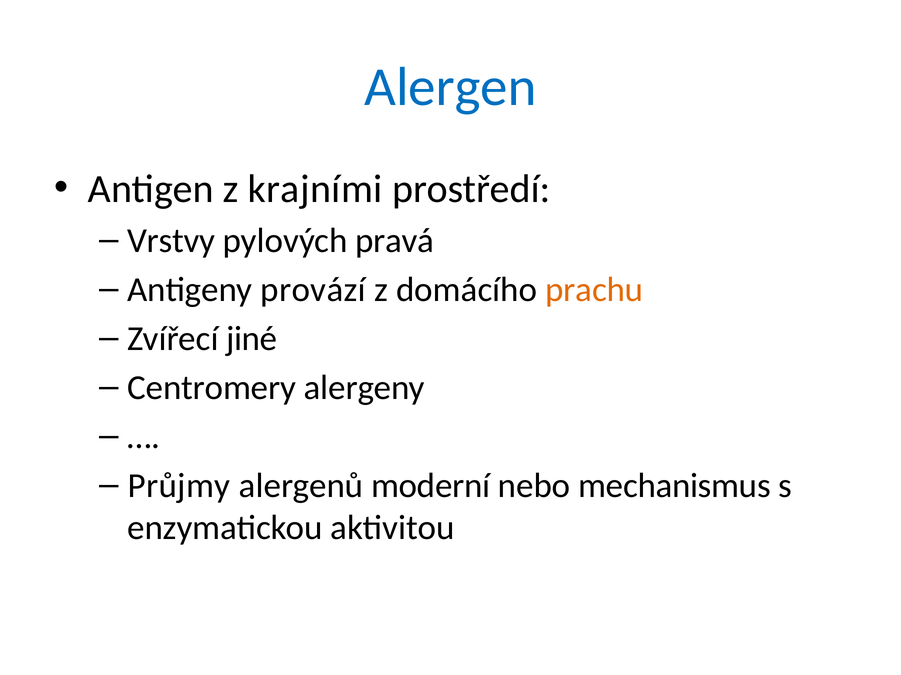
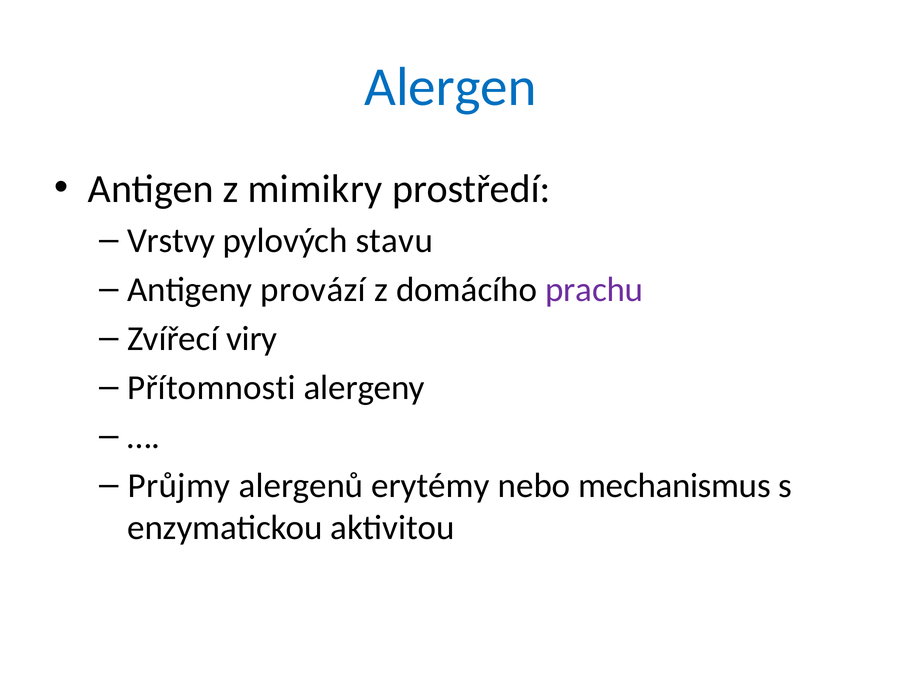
krajními: krajními -> mimikry (315, 189)
pravá: pravá -> stavu (394, 241)
prachu colour: orange -> purple (594, 290)
jiné: jiné -> viry (252, 339)
Centromery: Centromery -> Přítomnosti (211, 388)
moderní: moderní -> erytémy (430, 486)
